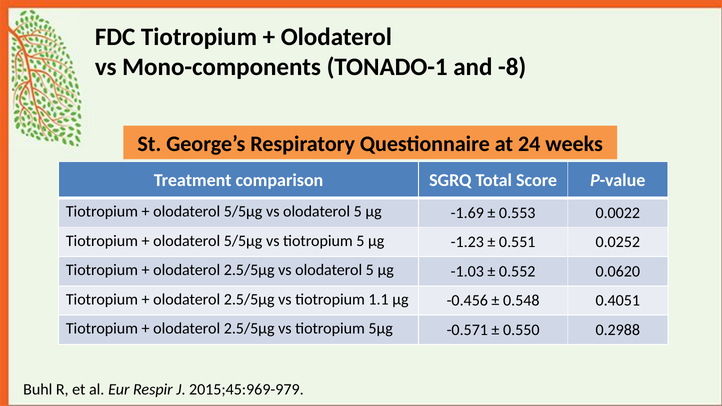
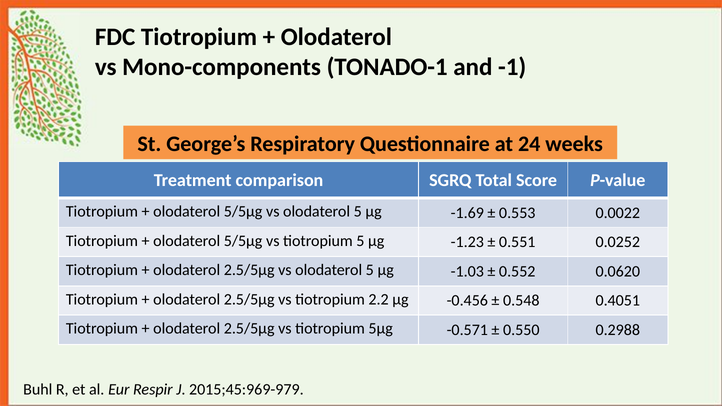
-8: -8 -> -1 (512, 67)
1.1: 1.1 -> 2.2 (379, 300)
